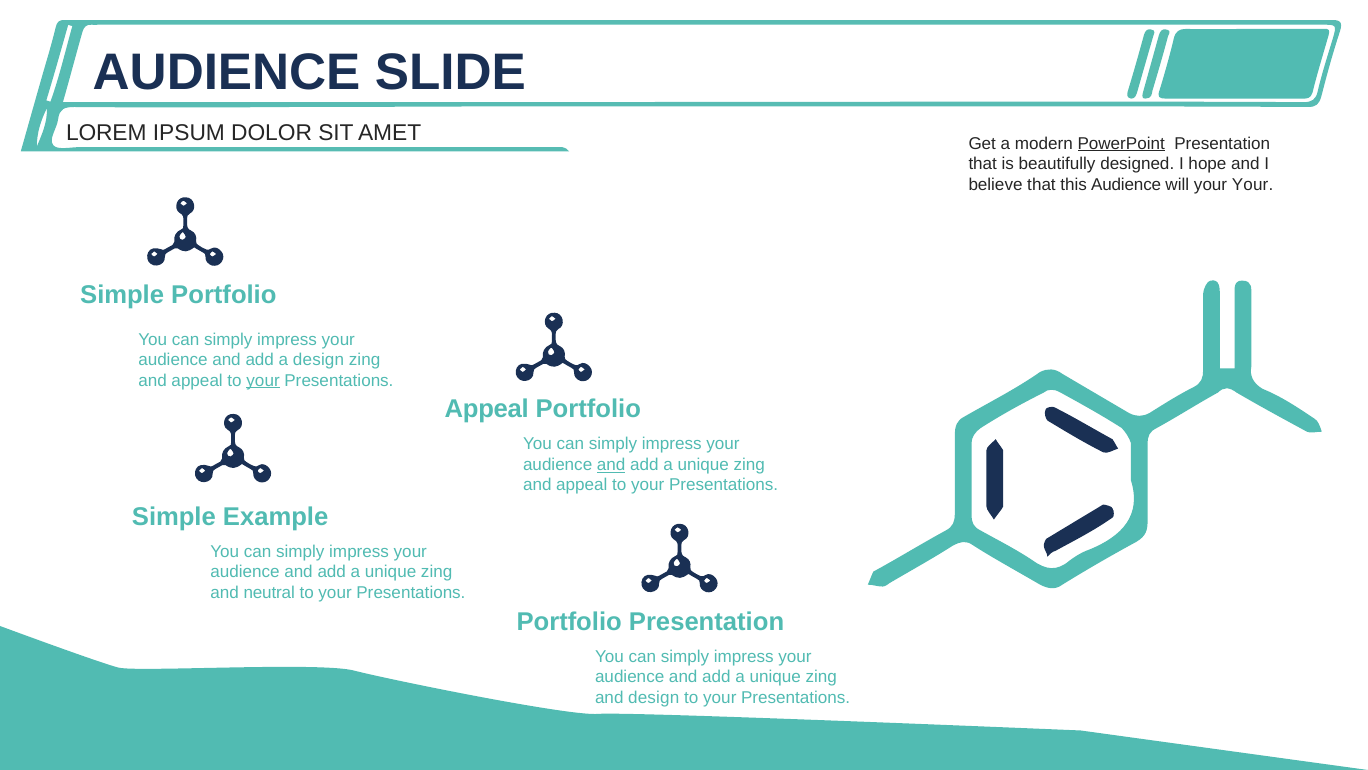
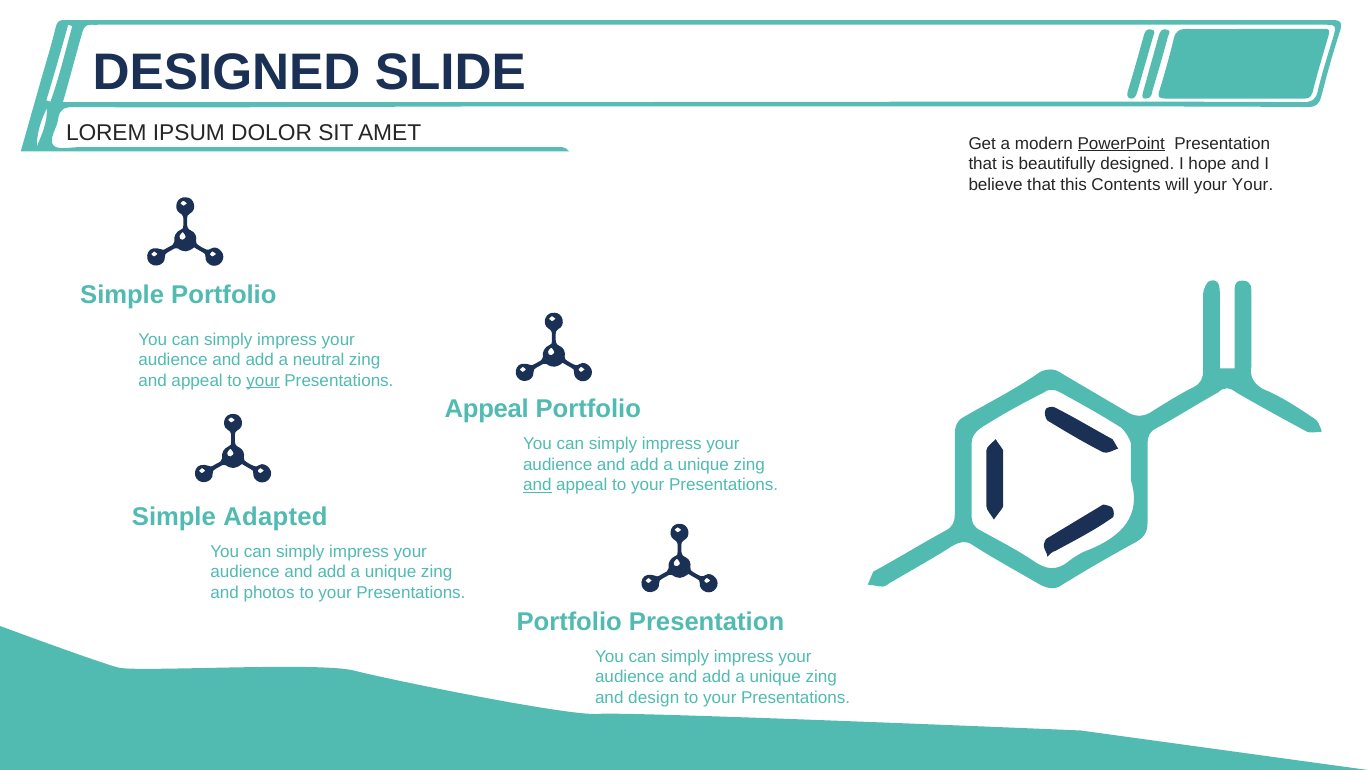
AUDIENCE: AUDIENCE -> DESIGNED (227, 72)
this Audience: Audience -> Contents (1126, 184)
a design: design -> neutral (319, 360)
and underline: present -> none (611, 464)
and underline: none -> present (537, 485)
Example: Example -> Adapted (275, 516)
neutral: neutral -> photos (269, 592)
